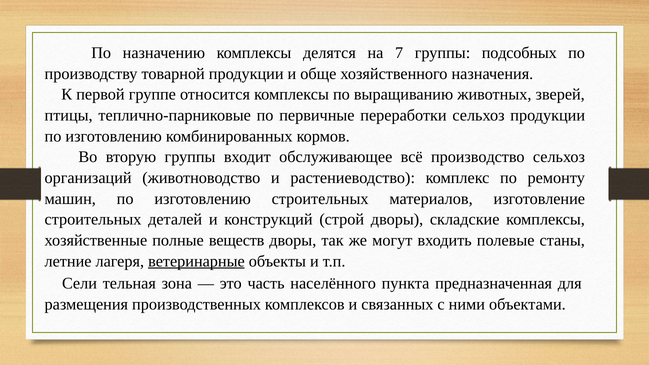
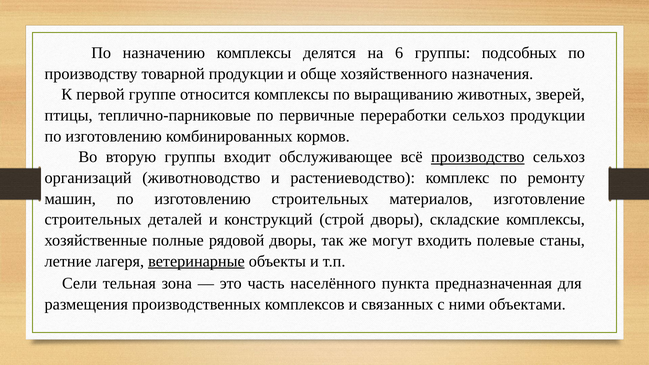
7: 7 -> 6 (399, 53)
производство underline: none -> present (478, 157)
веществ: веществ -> рядовой (237, 240)
